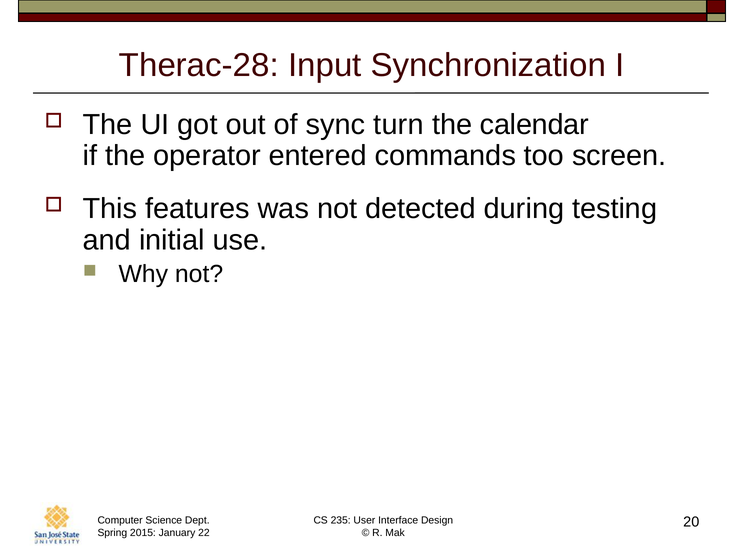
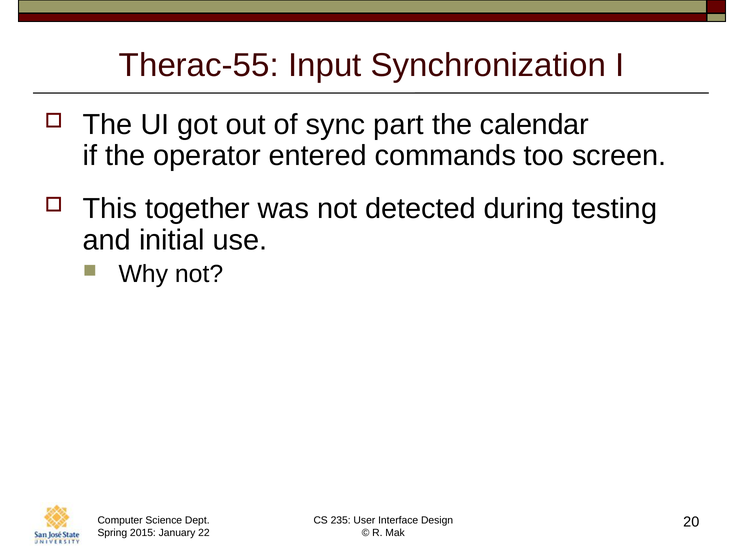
Therac-28: Therac-28 -> Therac-55 (199, 66)
turn: turn -> part (399, 125)
features: features -> together (198, 209)
